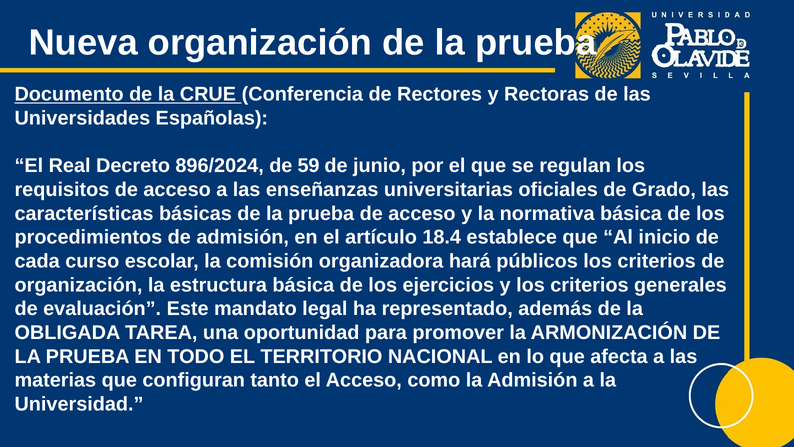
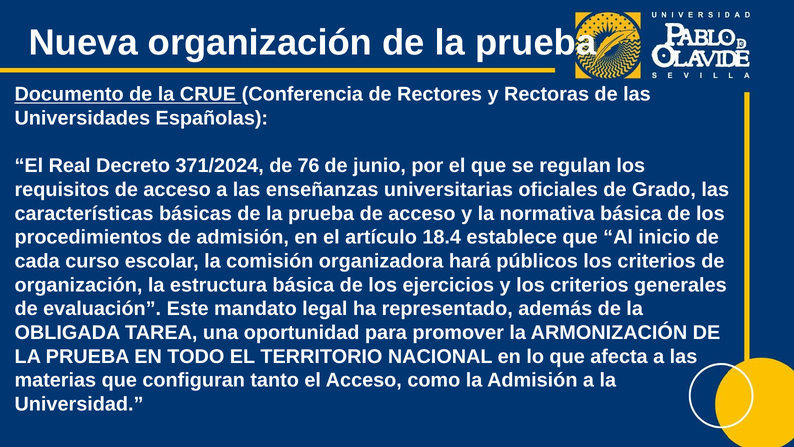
896/2024: 896/2024 -> 371/2024 (220, 166)
59: 59 -> 76 (309, 166)
